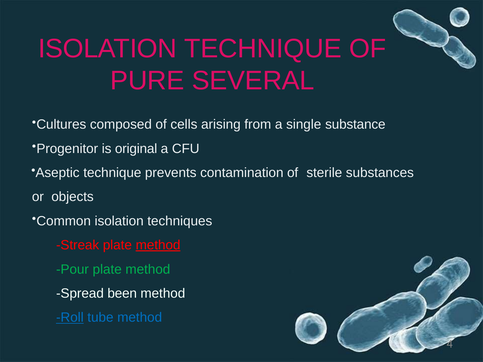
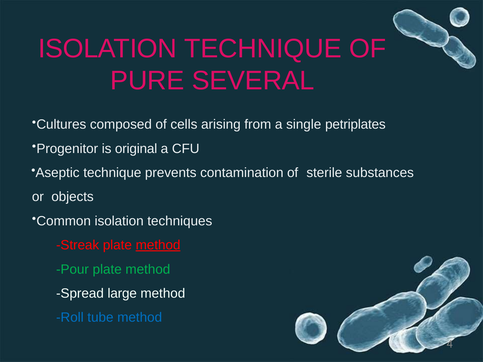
substance: substance -> petriplates (355, 125)
been: been -> large (122, 294)
Roll underline: present -> none (70, 318)
